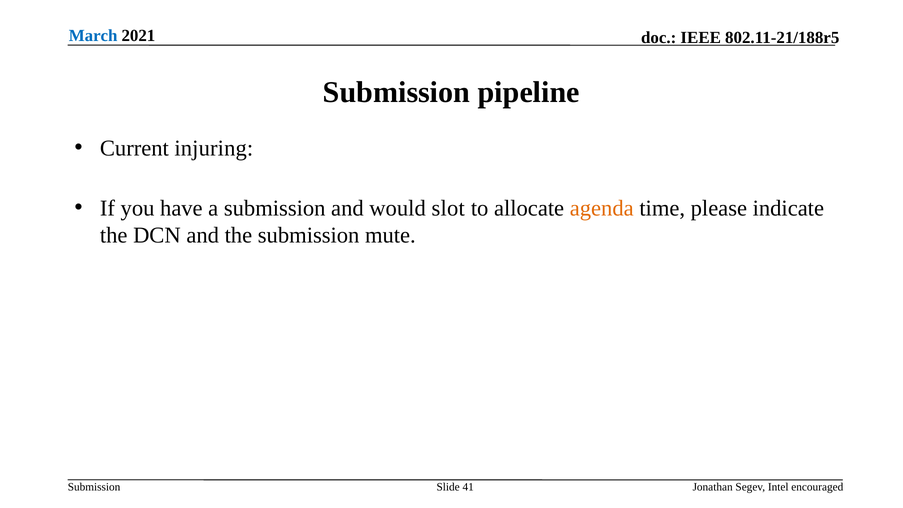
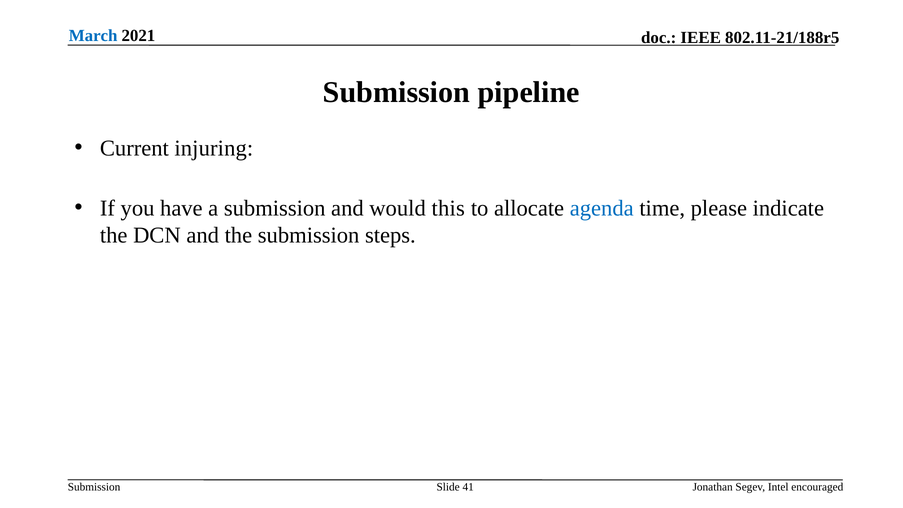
slot: slot -> this (448, 208)
agenda colour: orange -> blue (602, 208)
mute: mute -> steps (390, 235)
